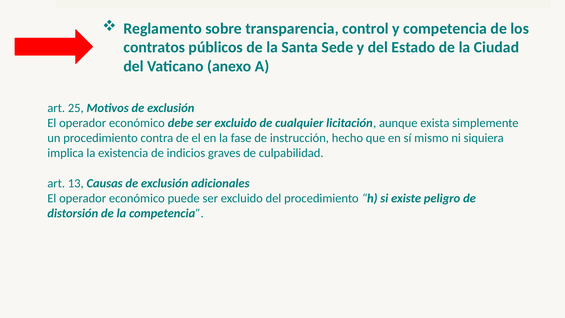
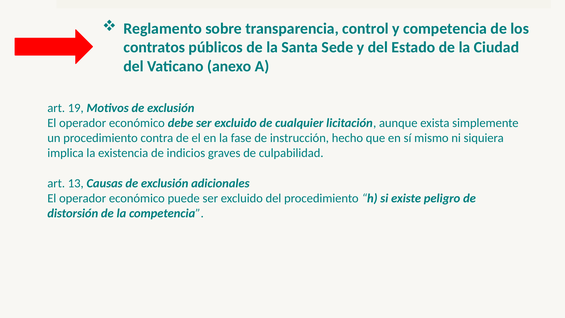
25: 25 -> 19 (76, 108)
